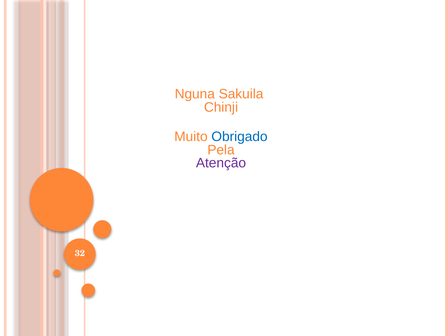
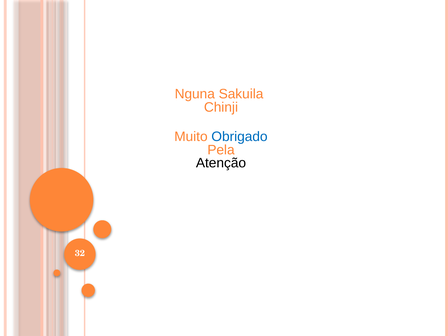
Atenção colour: purple -> black (221, 163)
